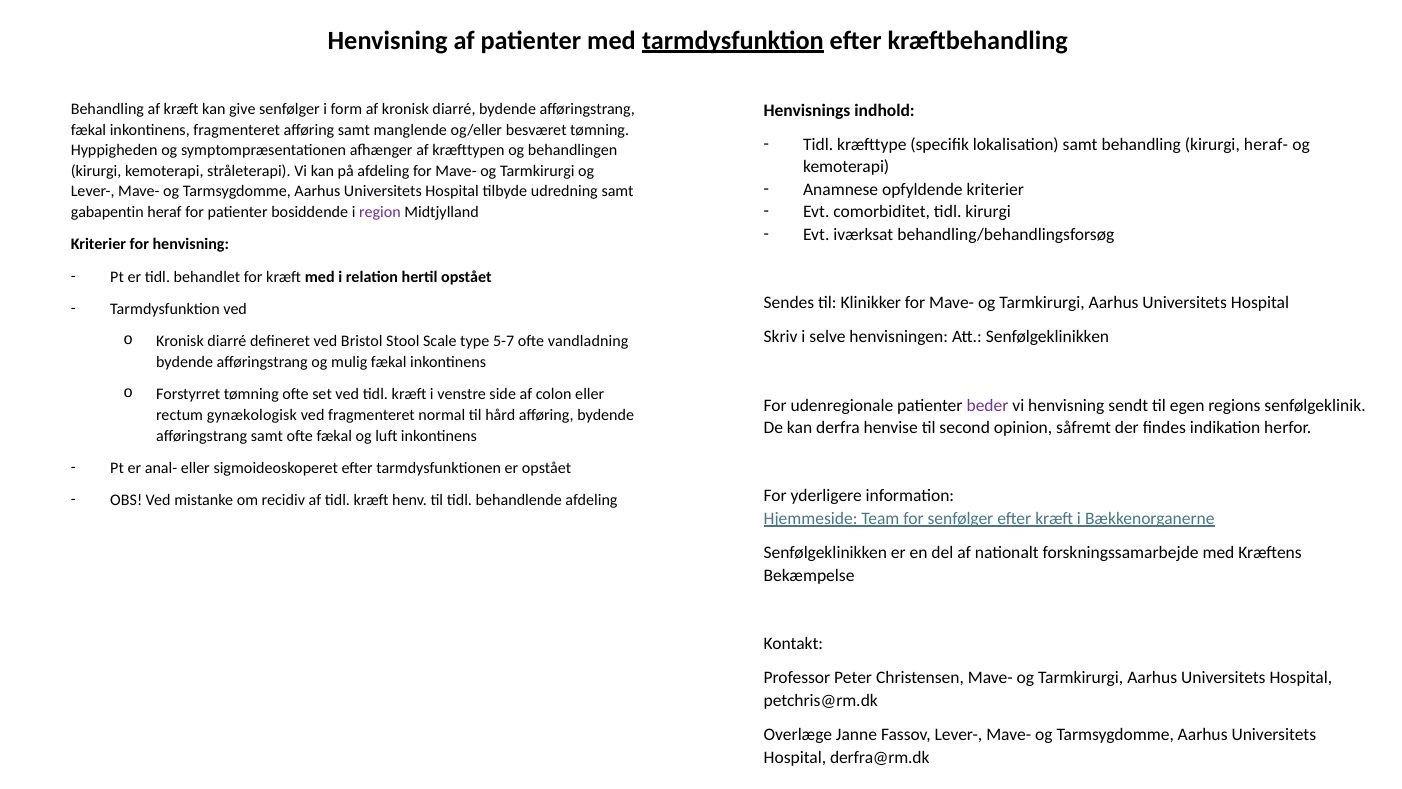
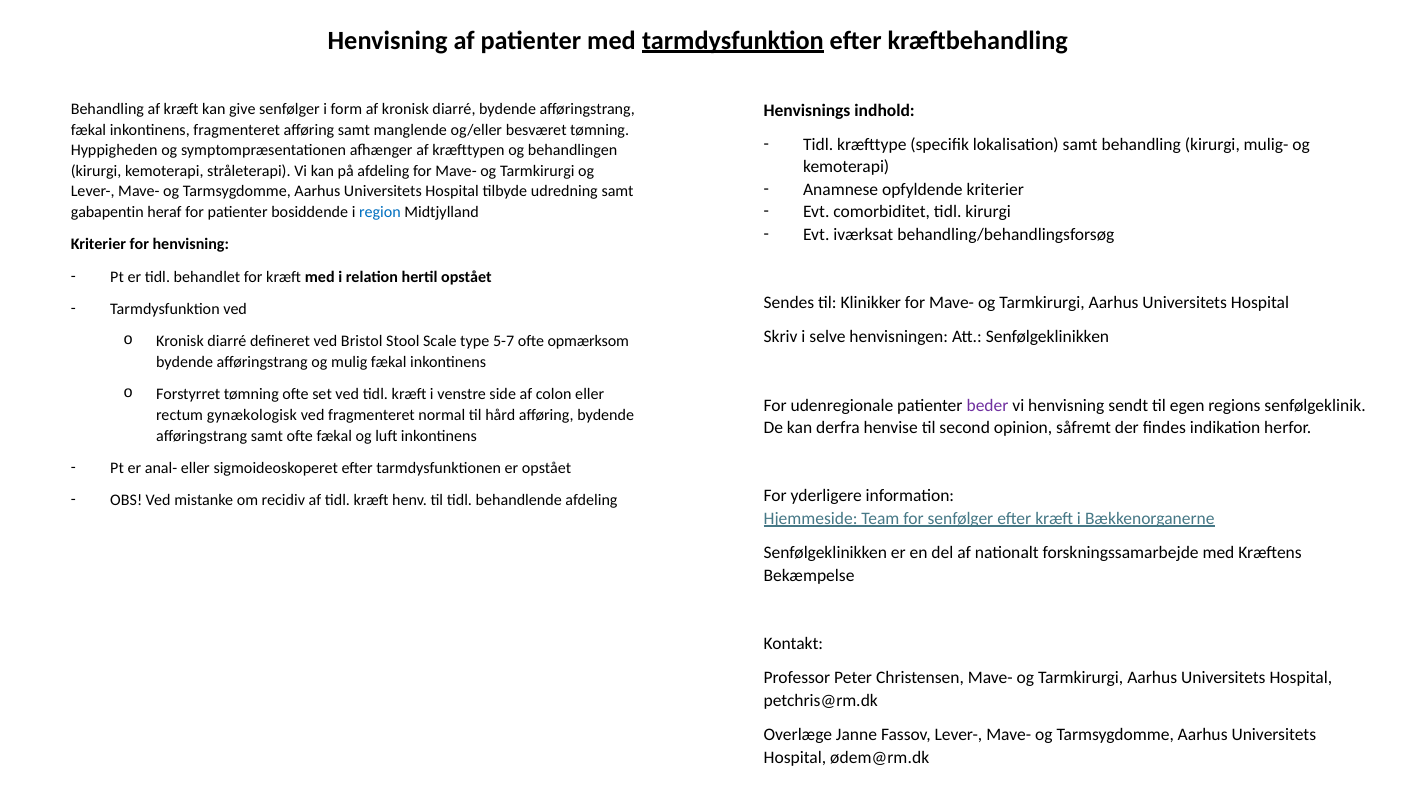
heraf-: heraf- -> mulig- (1266, 144)
region colour: purple -> blue (380, 212)
vandladning: vandladning -> opmærksom (588, 341)
derfra@rm.dk: derfra@rm.dk -> ødem@rm.dk (880, 757)
